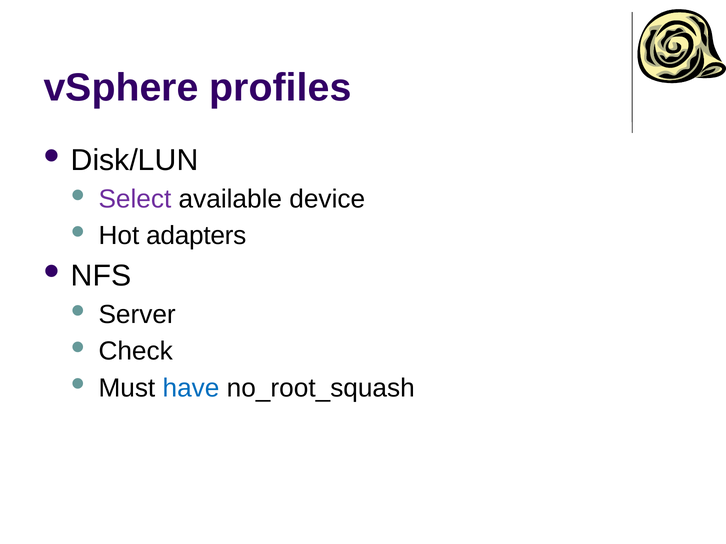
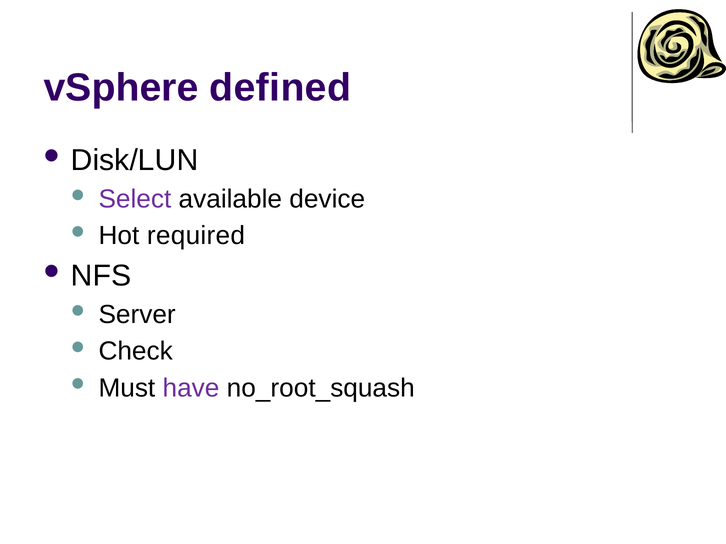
profiles: profiles -> defined (280, 88)
adapters: adapters -> required (196, 236)
have colour: blue -> purple (191, 388)
